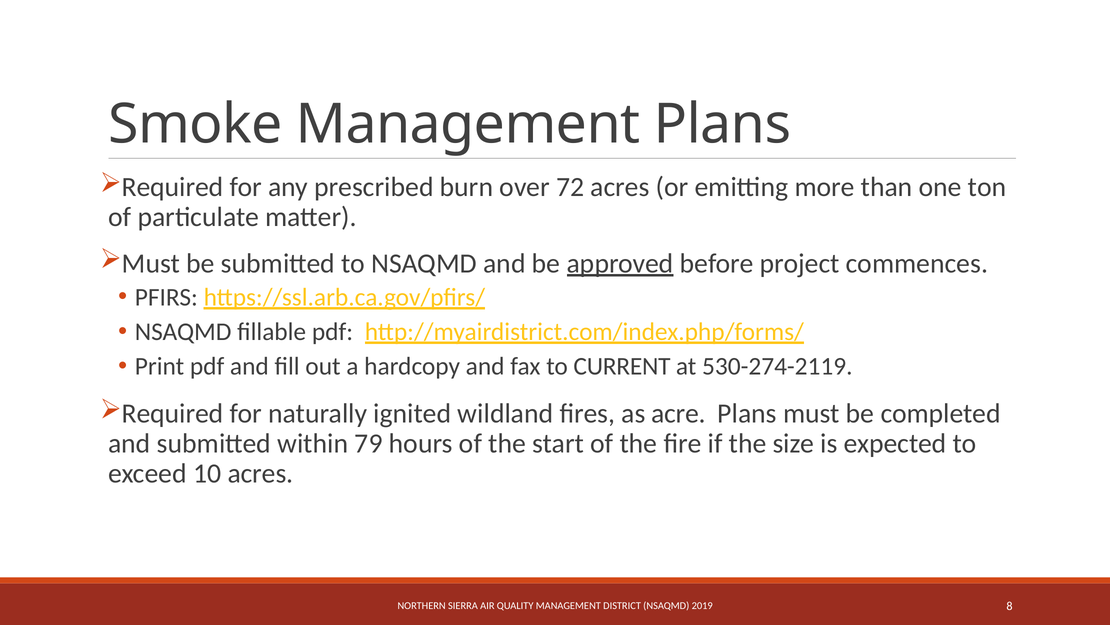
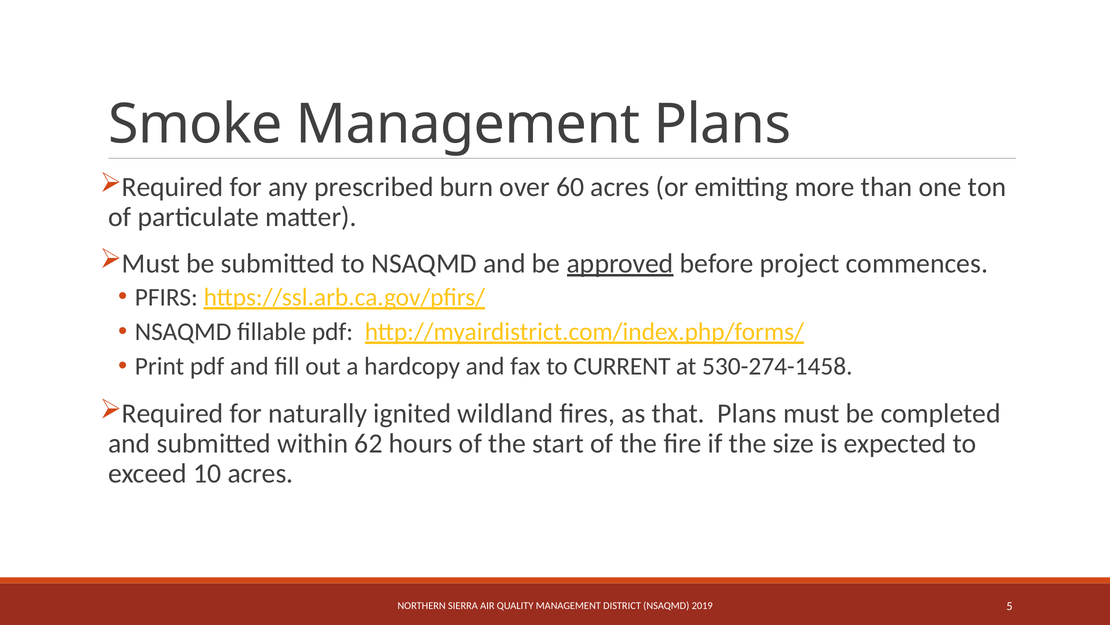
72: 72 -> 60 (570, 187)
530-274-2119: 530-274-2119 -> 530-274-1458 (777, 366)
acre: acre -> that (678, 413)
79: 79 -> 62 (368, 443)
8: 8 -> 5 (1009, 605)
